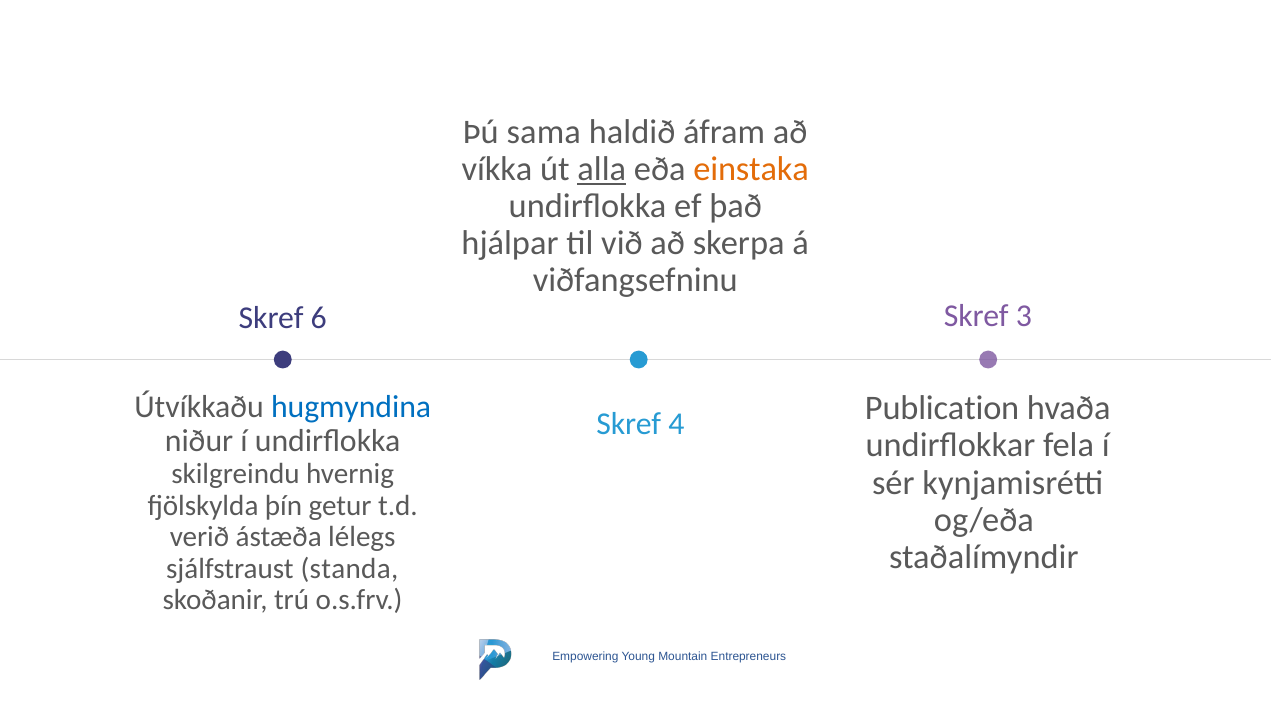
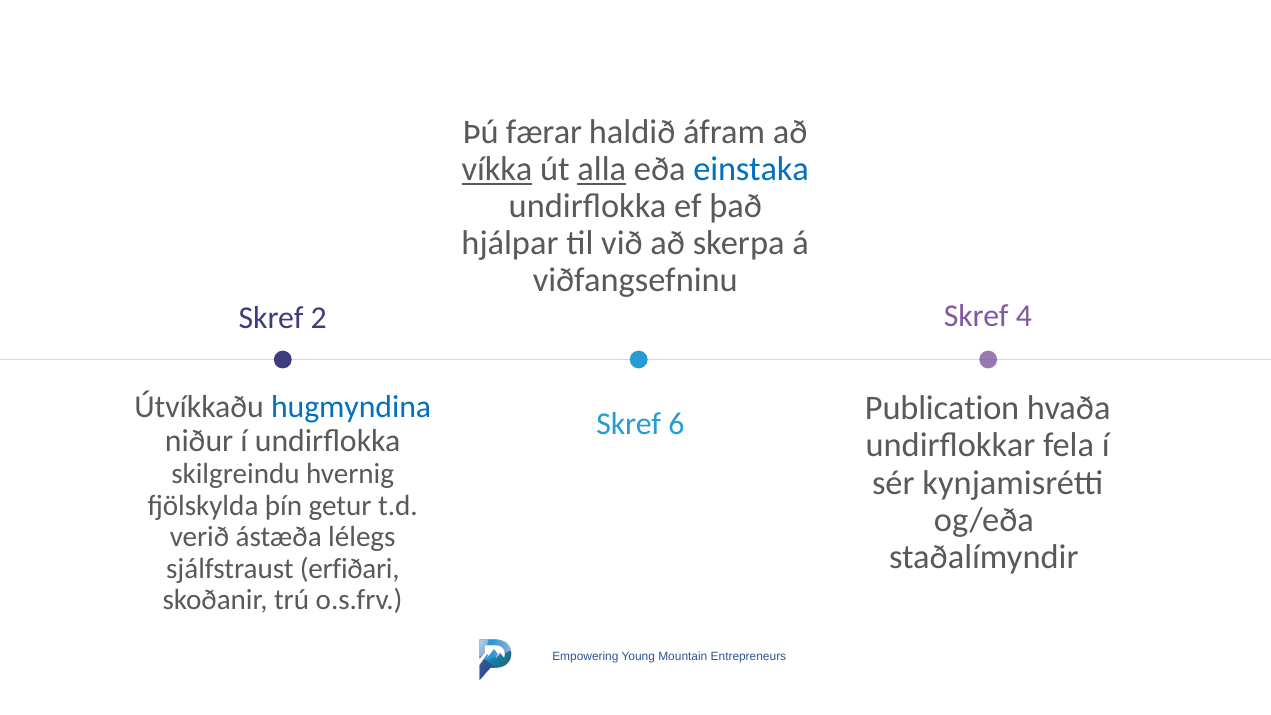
sama: sama -> færar (544, 132)
víkka underline: none -> present (497, 169)
einstaka colour: orange -> blue (751, 169)
3: 3 -> 4 (1024, 316)
6: 6 -> 2 (319, 318)
4: 4 -> 6 (676, 424)
standa: standa -> erfiðari (350, 568)
